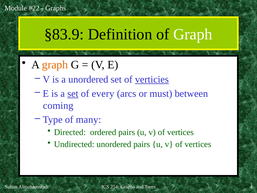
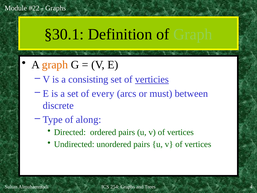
§83.9: §83.9 -> §30.1 (64, 34)
Graph colour: white -> light green (193, 34)
a unordered: unordered -> consisting (88, 79)
set underline: present -> none (73, 93)
coming: coming -> discrete (58, 105)
many: many -> along (88, 119)
